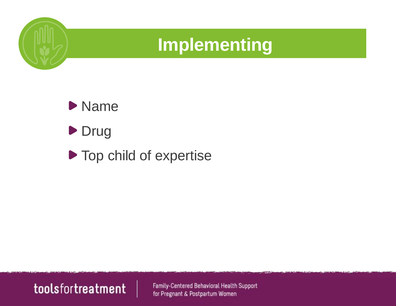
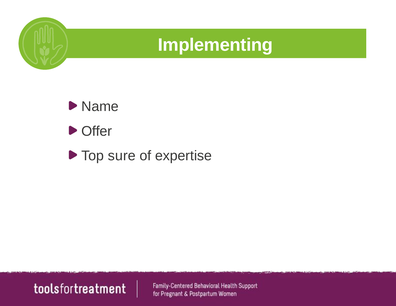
Drug: Drug -> Offer (97, 131)
child: child -> sure (122, 156)
